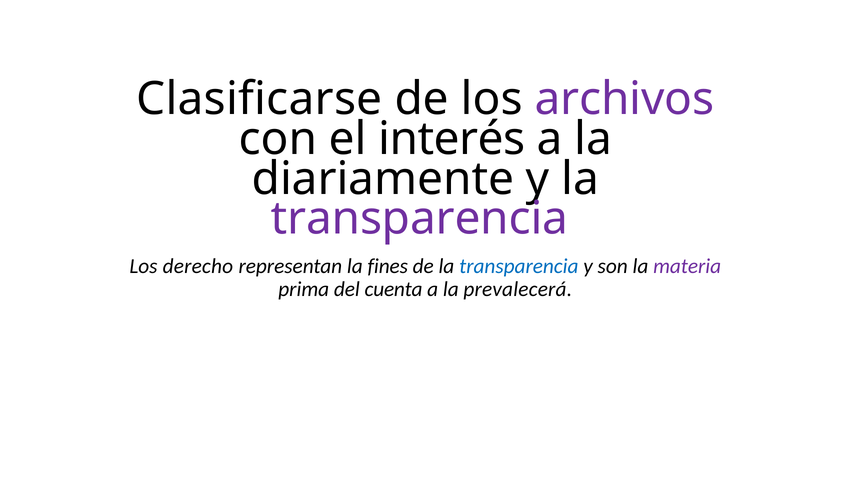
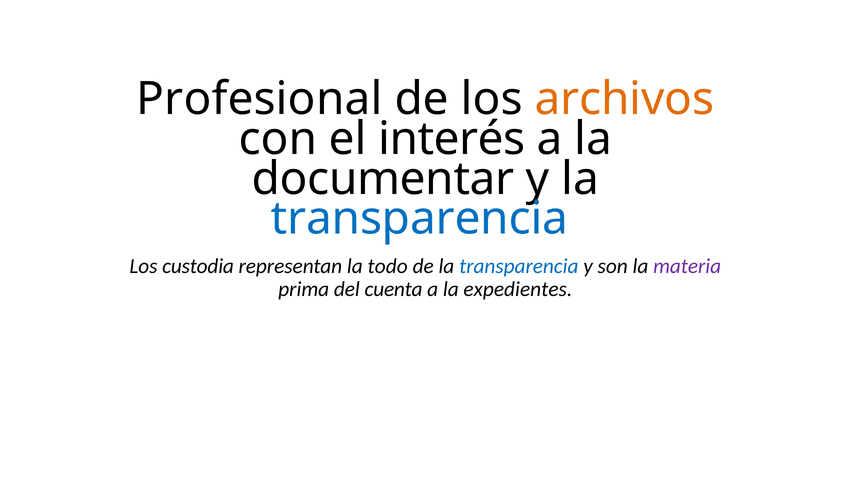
Clasificarse: Clasificarse -> Profesional (259, 99)
archivos colour: purple -> orange (624, 99)
diariamente: diariamente -> documentar (383, 179)
transparencia colour: purple -> blue (419, 219)
derecho: derecho -> custodia (198, 266)
fines: fines -> todo (388, 266)
prevalecerá: prevalecerá -> expedientes (518, 289)
